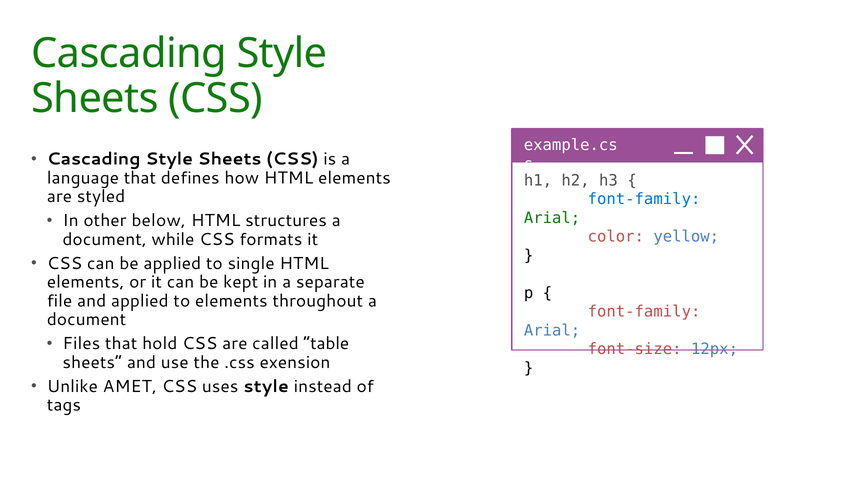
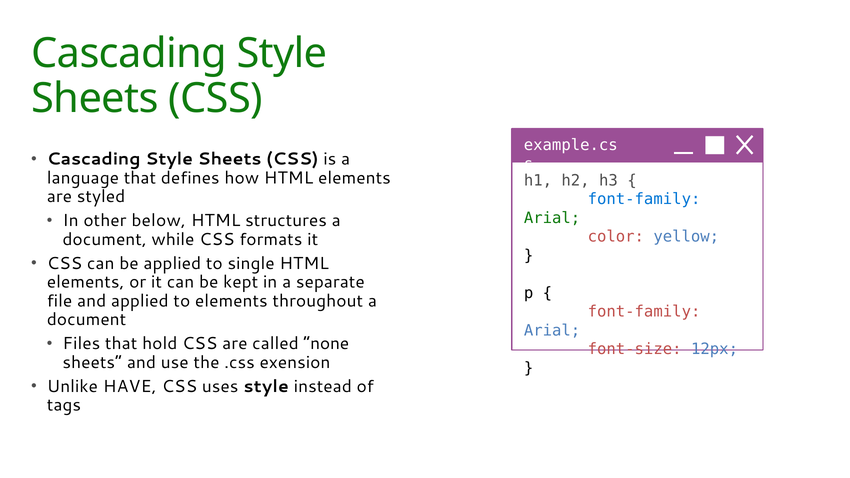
table: table -> none (326, 344)
AMET: AMET -> HAVE (130, 386)
